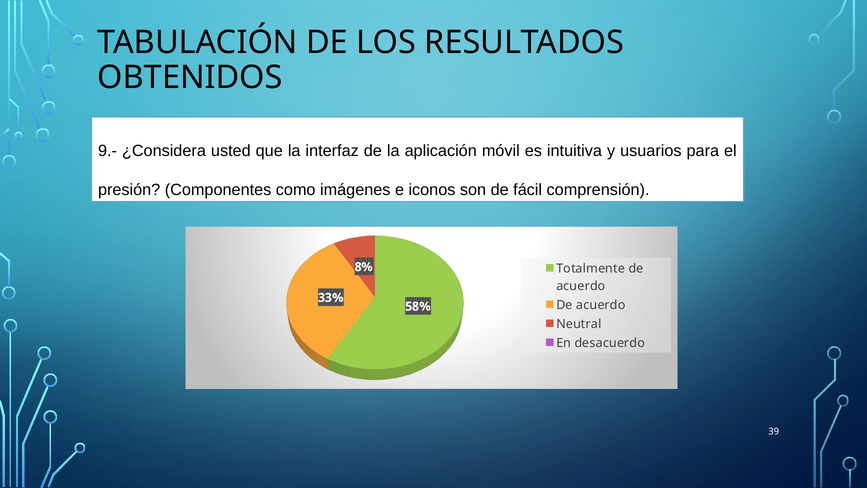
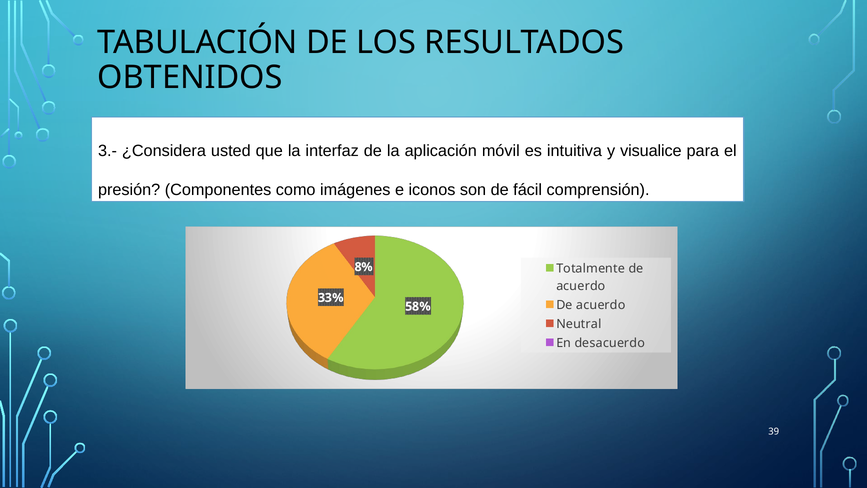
9.-: 9.- -> 3.- (107, 151)
usuarios: usuarios -> visualice (651, 151)
